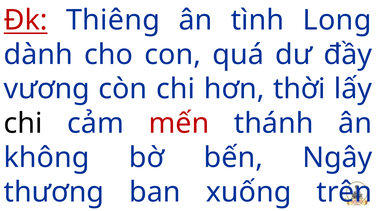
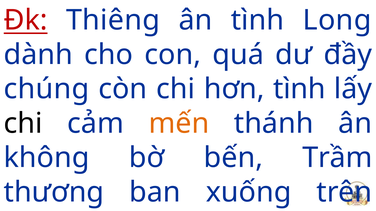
vương: vương -> chúng (46, 89)
hơn thời: thời -> tình (299, 89)
mến colour: red -> orange (179, 124)
Ngây: Ngây -> Trầm (337, 158)
